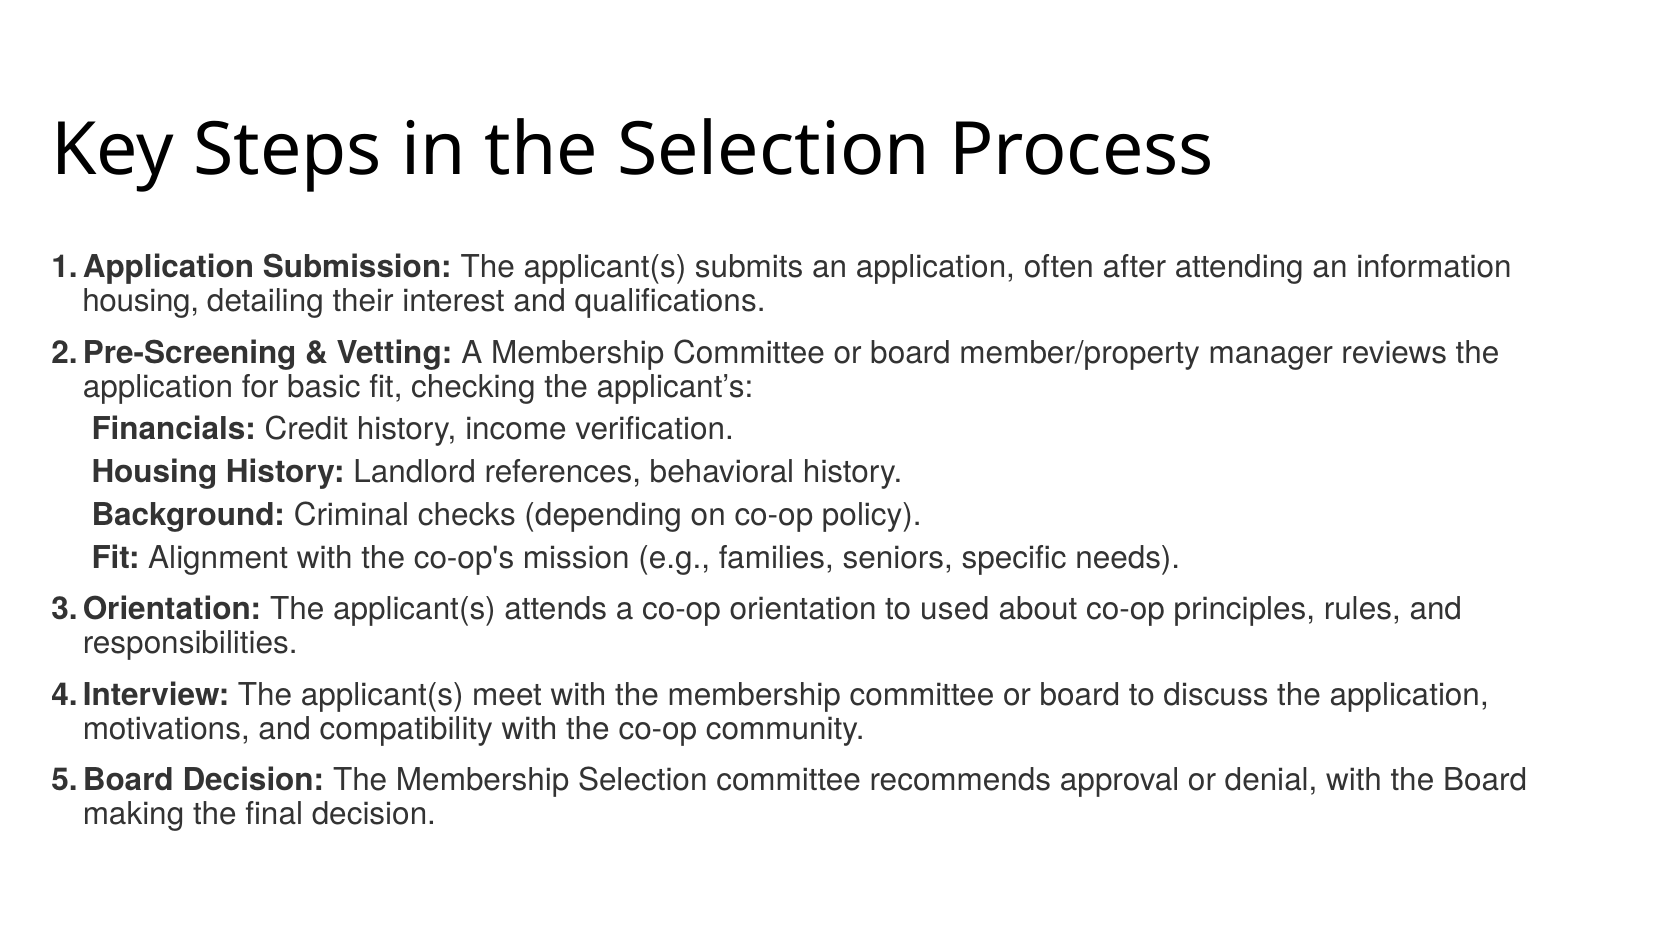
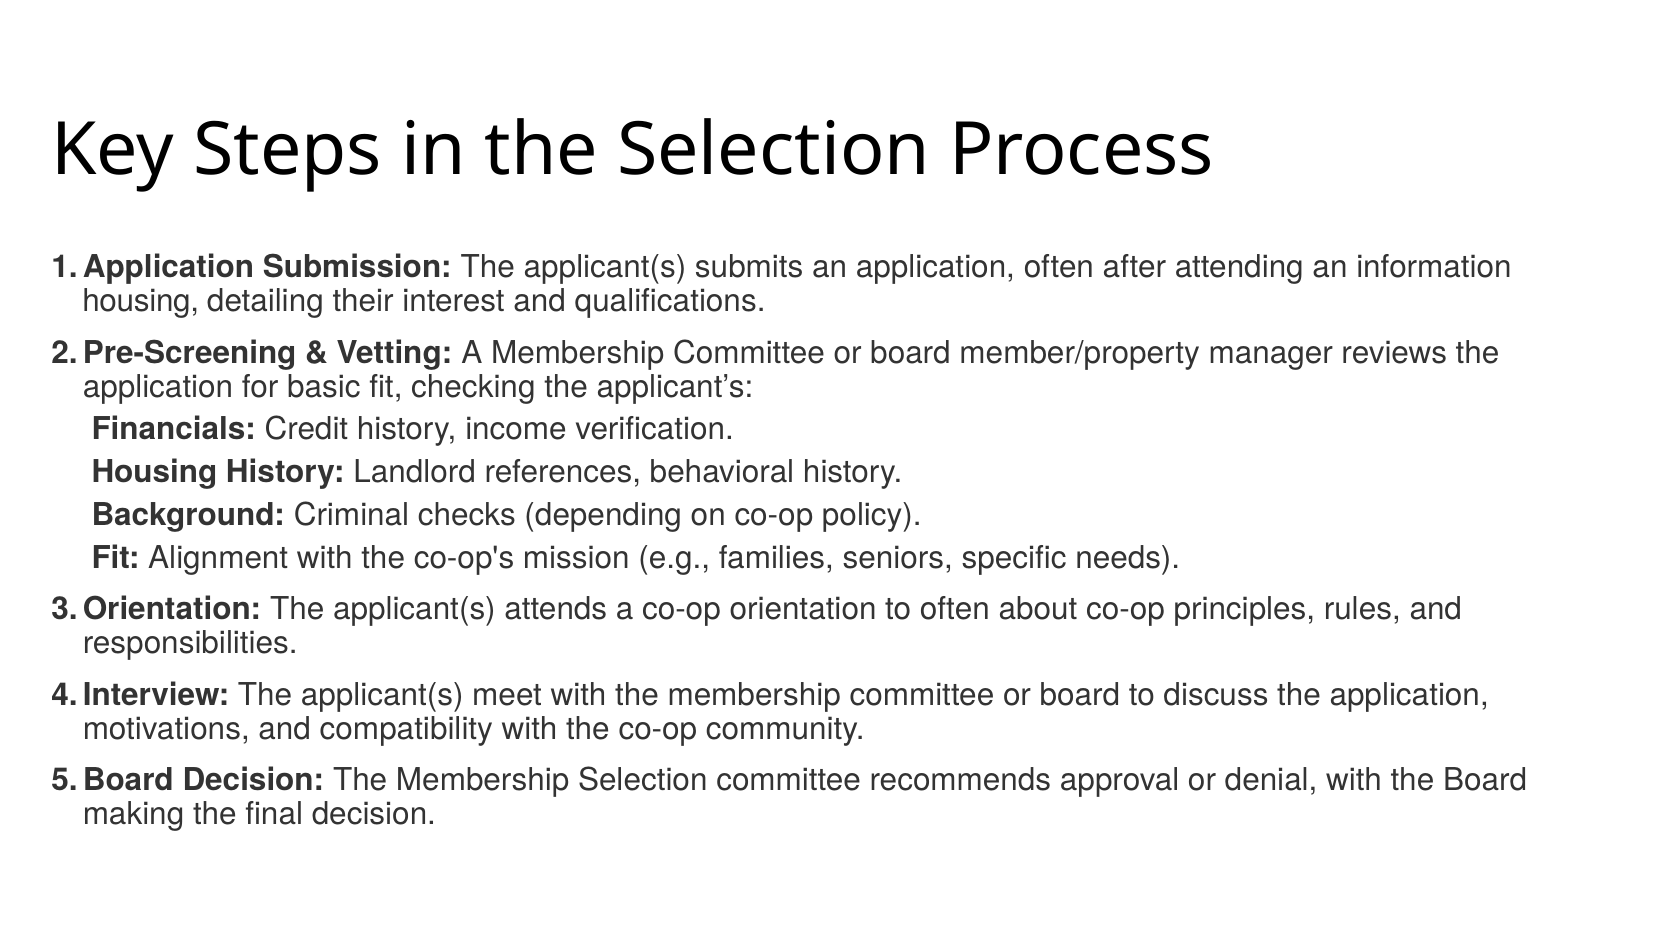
to used: used -> often (955, 609)
